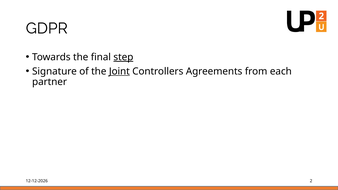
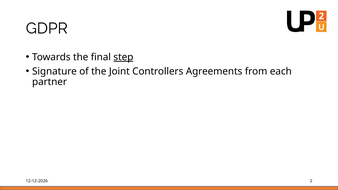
Joint underline: present -> none (119, 71)
